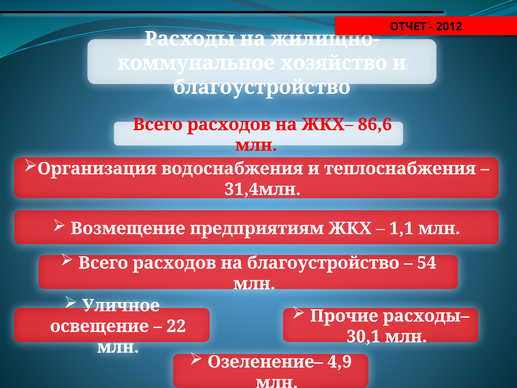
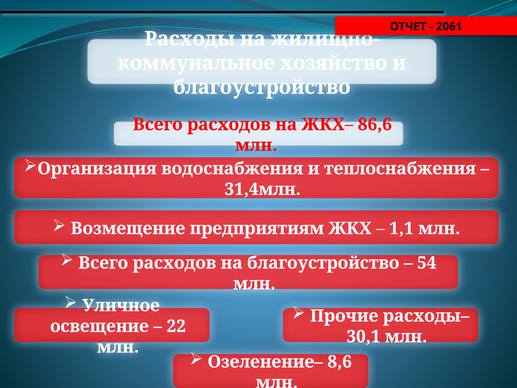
2012: 2012 -> 2061 (449, 26)
4,9: 4,9 -> 8,6 (340, 362)
